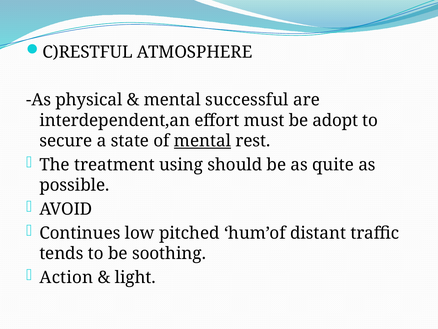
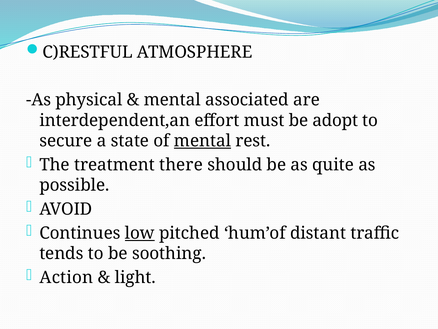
successful: successful -> associated (247, 100)
using: using -> there (181, 165)
low underline: none -> present (140, 233)
